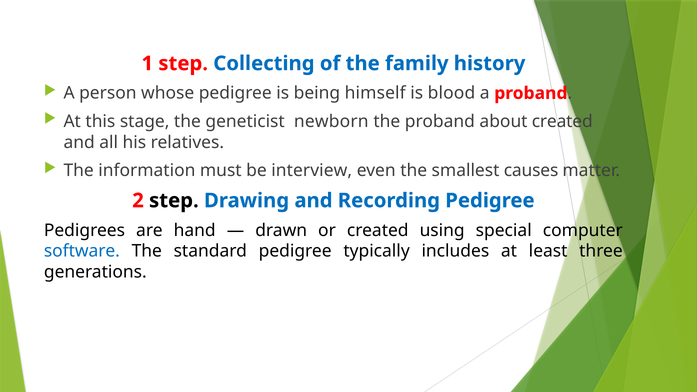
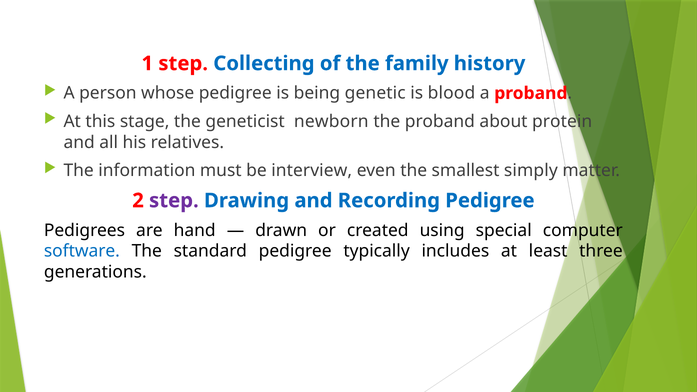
himself: himself -> genetic (375, 93)
about created: created -> protein (562, 121)
causes: causes -> simply (531, 170)
step colour: black -> purple (174, 201)
